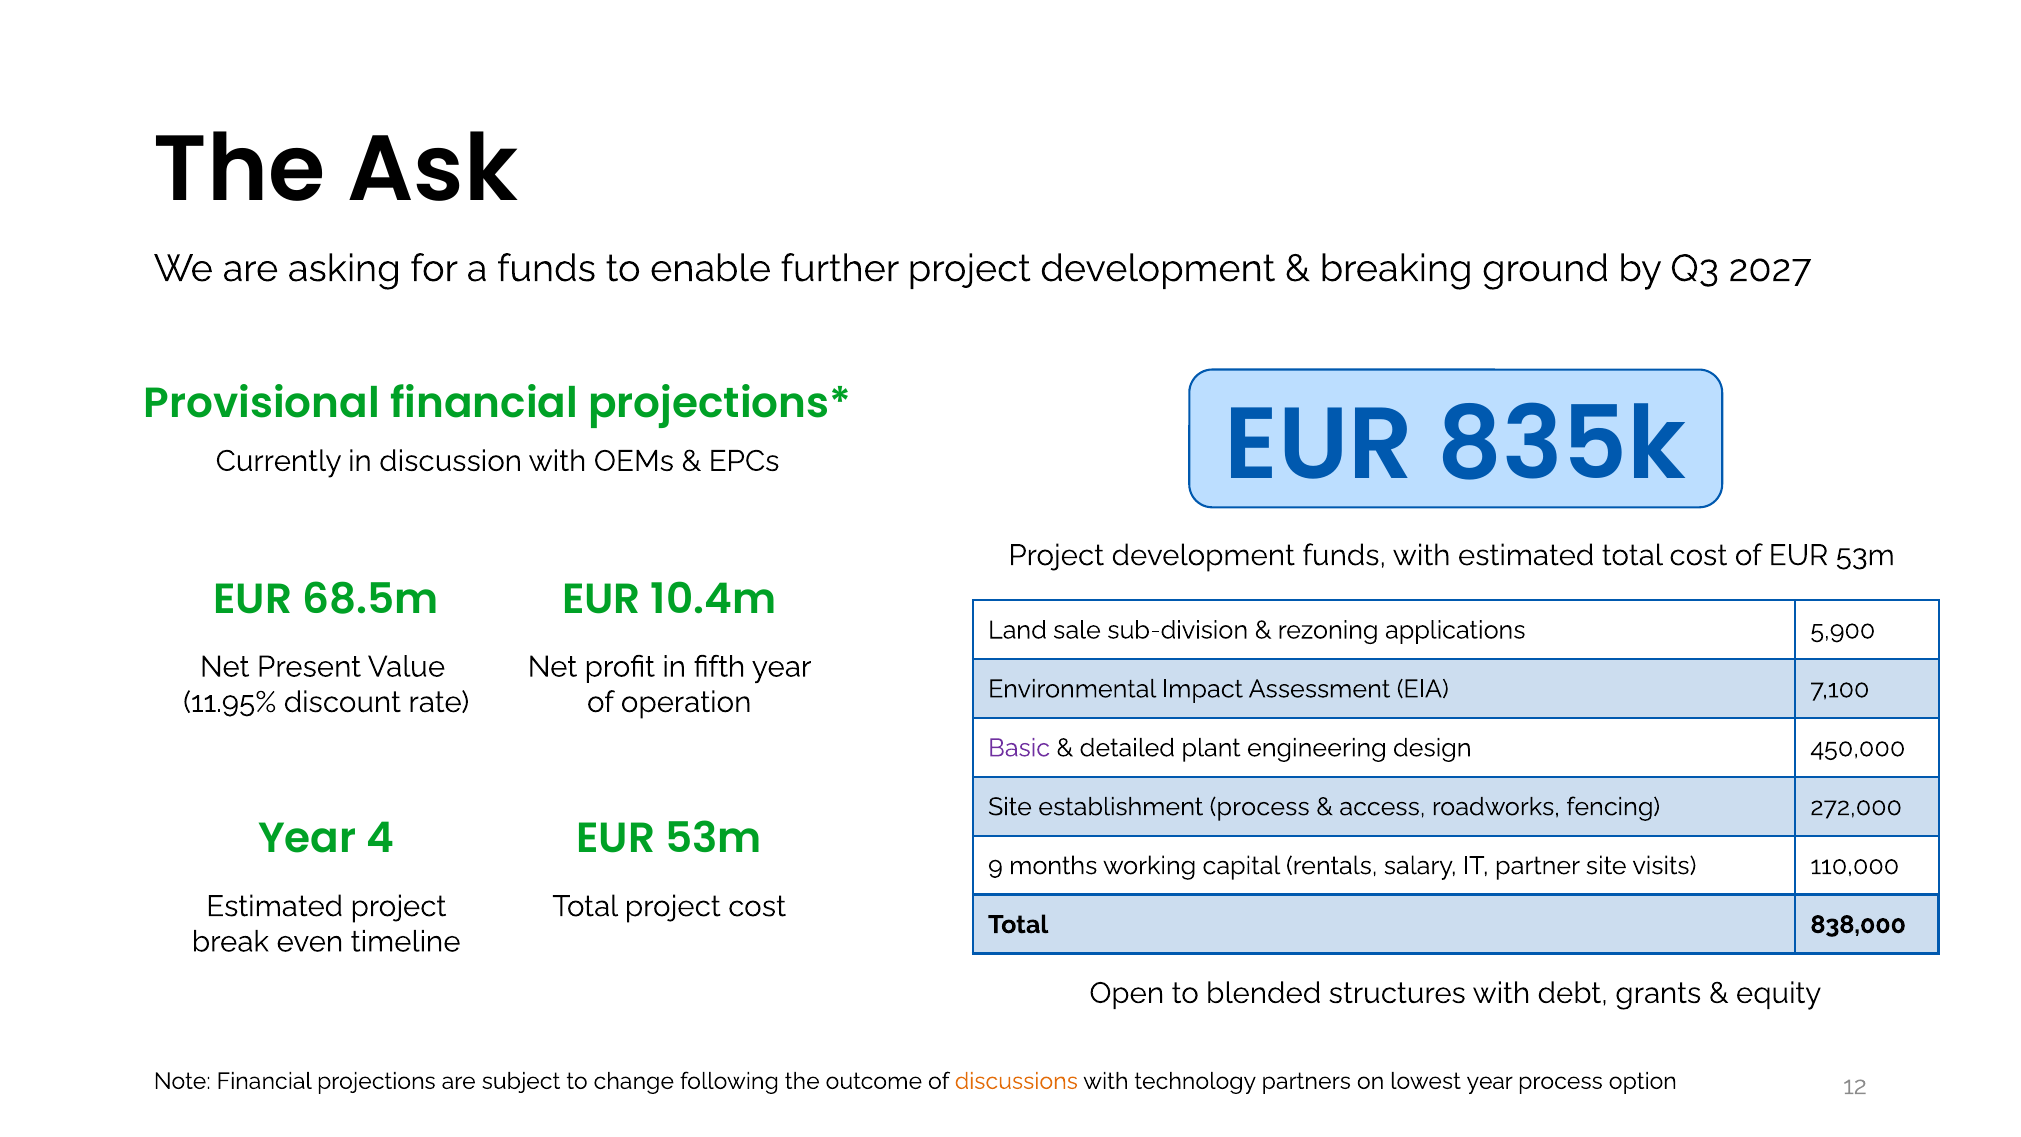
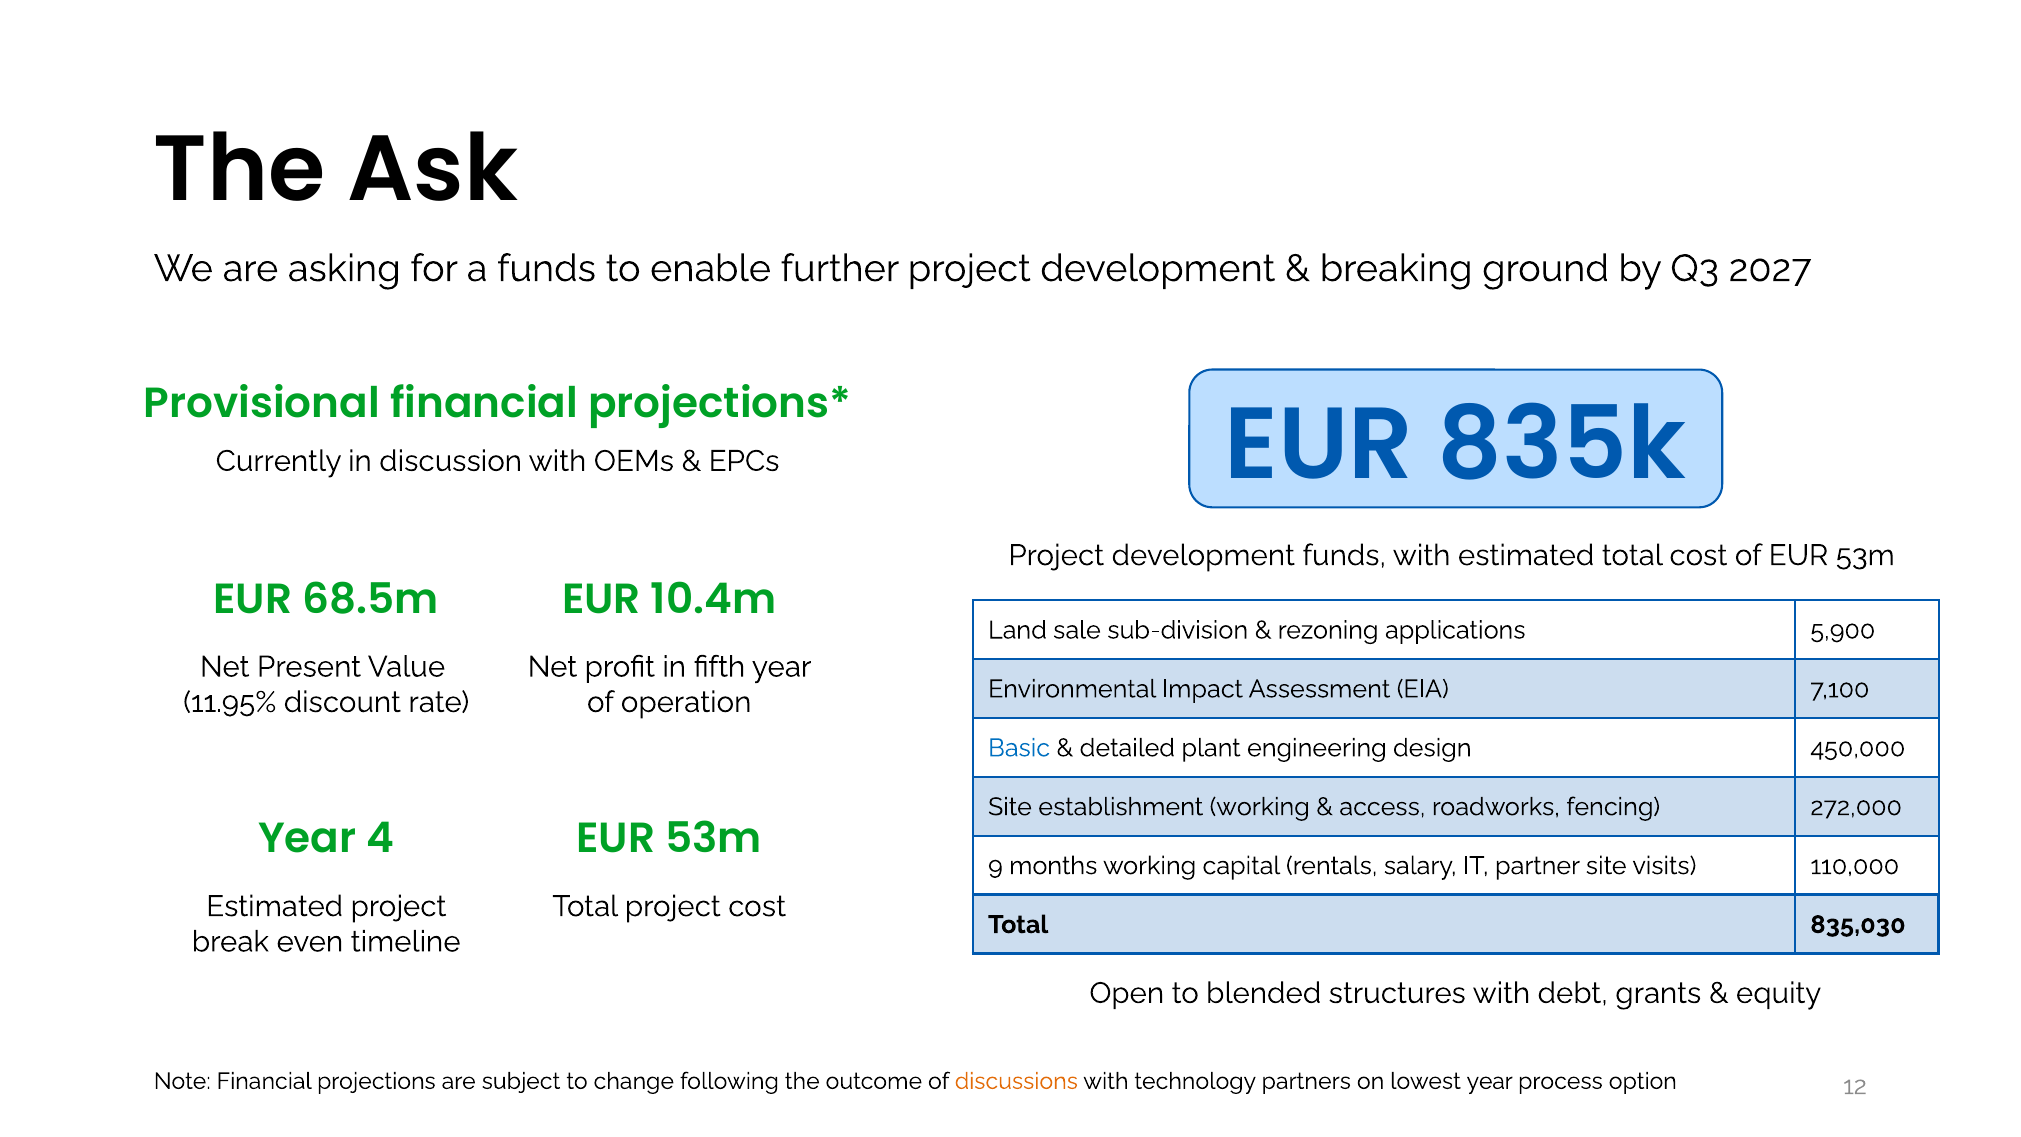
Basic colour: purple -> blue (1019, 748)
establishment process: process -> working (1260, 807)
838,000: 838,000 -> 835,030 (1858, 925)
